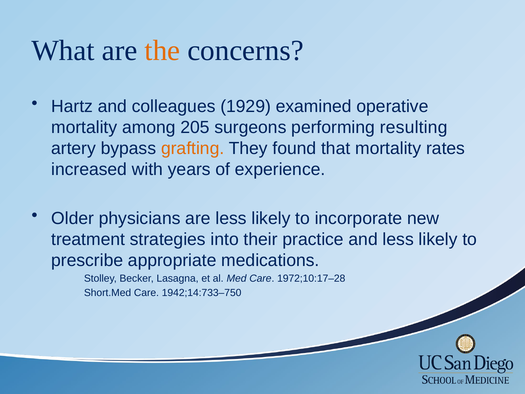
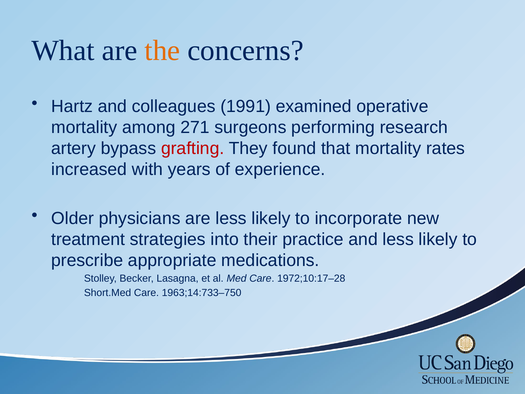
1929: 1929 -> 1991 (246, 106)
205: 205 -> 271 (195, 127)
resulting: resulting -> research (414, 127)
grafting colour: orange -> red (193, 148)
1942;14:733–750: 1942;14:733–750 -> 1963;14:733–750 (202, 293)
